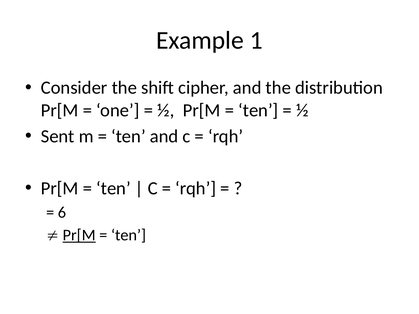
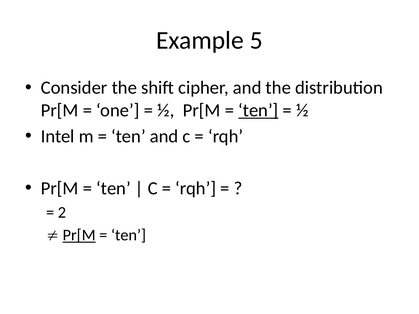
1: 1 -> 5 (256, 41)
ten underline: none -> present (258, 110)
Sent: Sent -> Intel (58, 136)
6: 6 -> 2 (62, 213)
